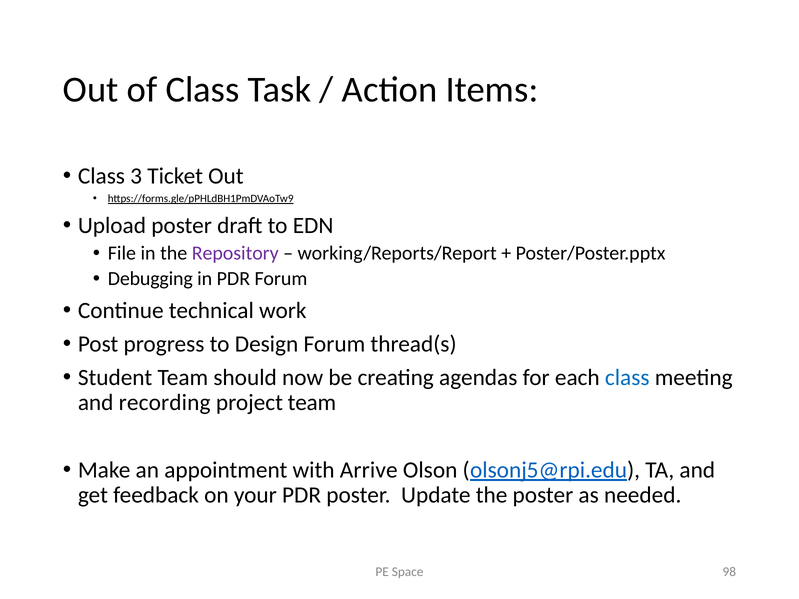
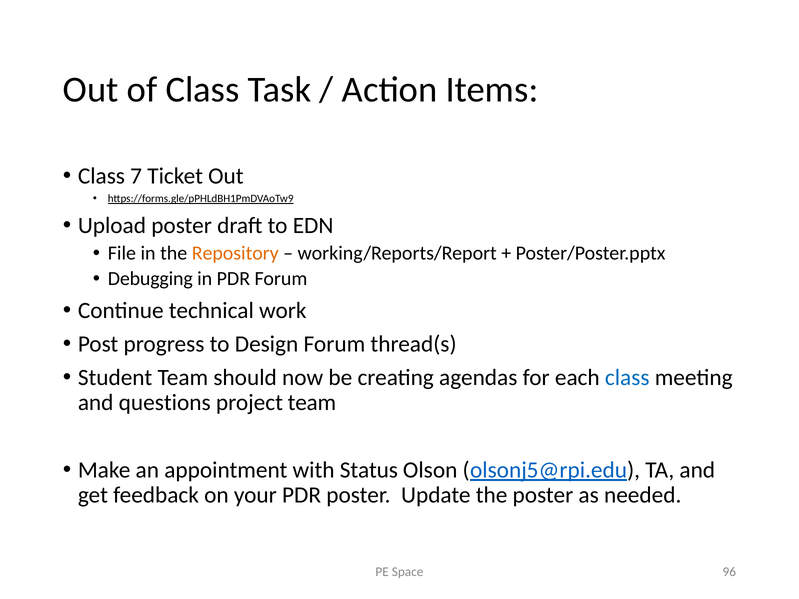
3: 3 -> 7 (136, 176)
Repository colour: purple -> orange (235, 253)
recording: recording -> questions (165, 403)
Arrive: Arrive -> Status (369, 470)
98: 98 -> 96 (729, 572)
